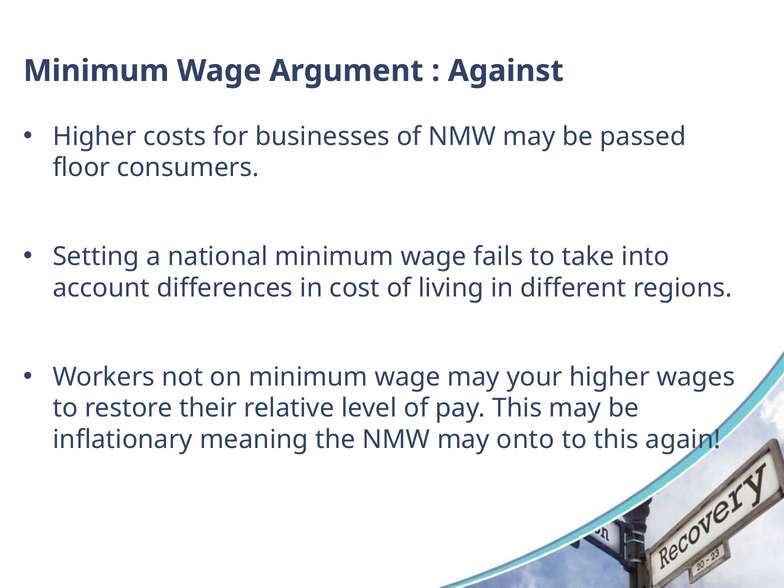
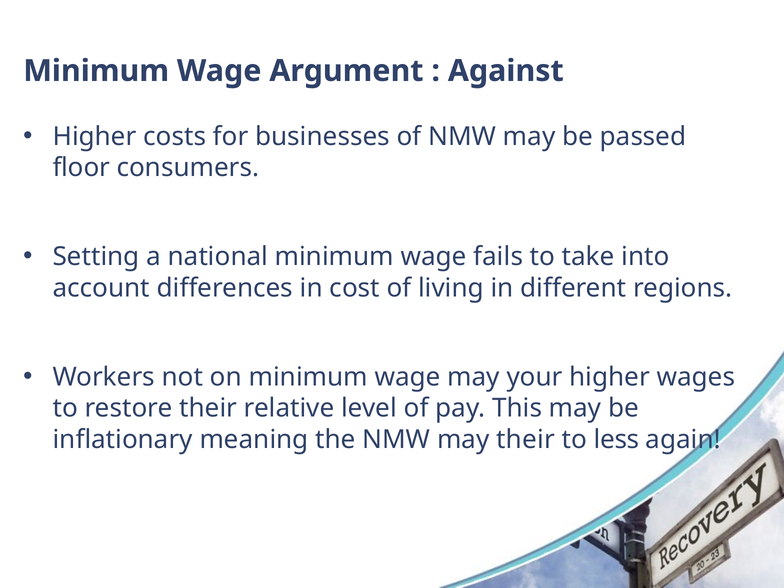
may onto: onto -> their (526, 440)
to this: this -> less (616, 440)
